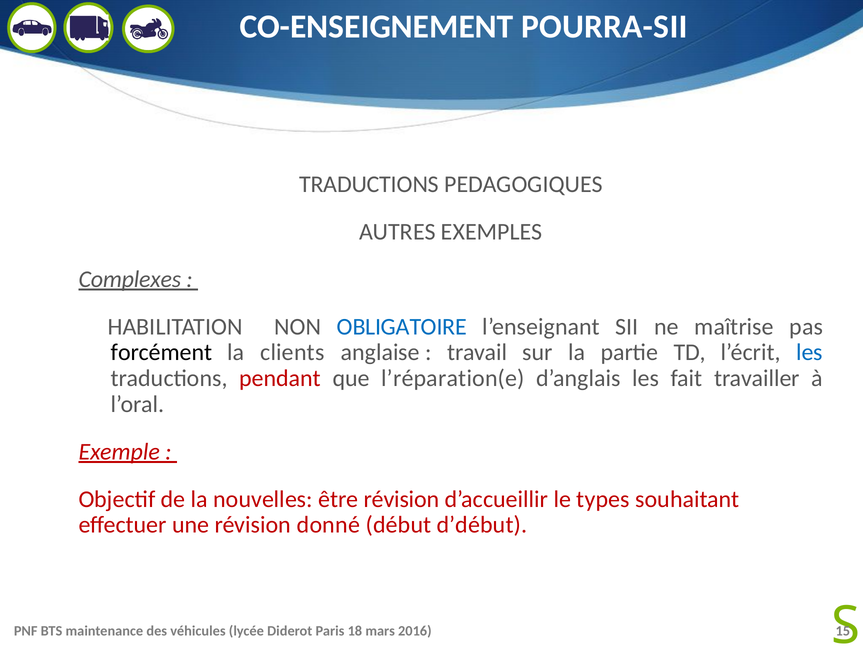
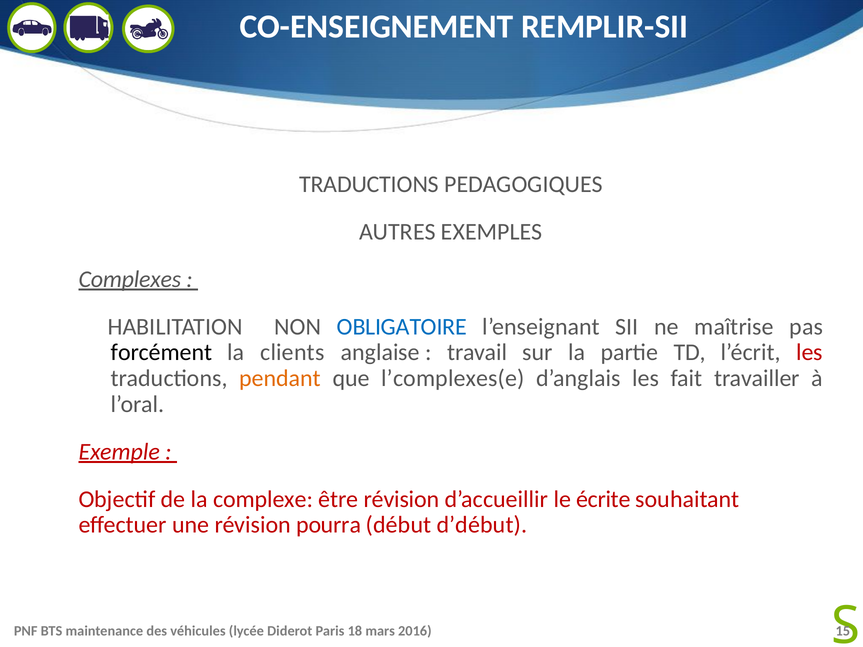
POURRA-SII: POURRA-SII -> REMPLIR-SII (605, 27)
les colour: blue -> red (809, 353)
pendant colour: red -> orange (280, 379)
l’réparation(e: l’réparation(e -> l’complexes(e (453, 379)
nouvelles: nouvelles -> complexe (263, 499)
types: types -> écrite (603, 499)
donné: donné -> pourra (329, 525)
